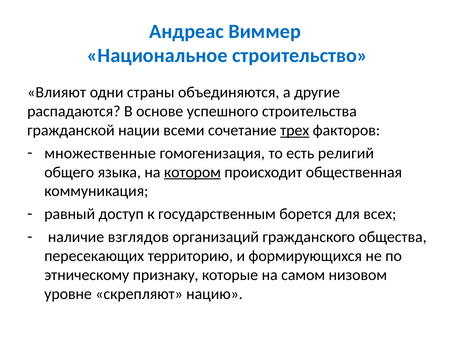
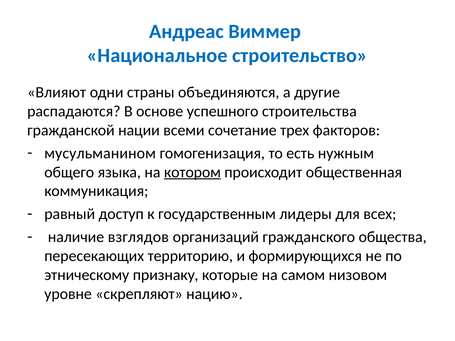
трех underline: present -> none (295, 130)
множественные: множественные -> мусульманином (100, 153)
религий: религий -> нужным (346, 153)
борется: борется -> лидеры (306, 214)
